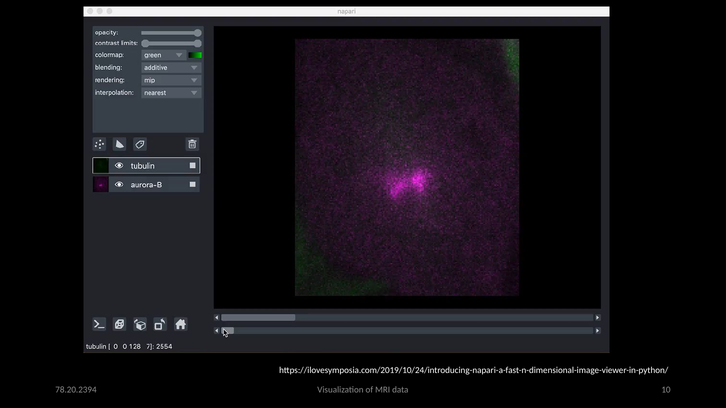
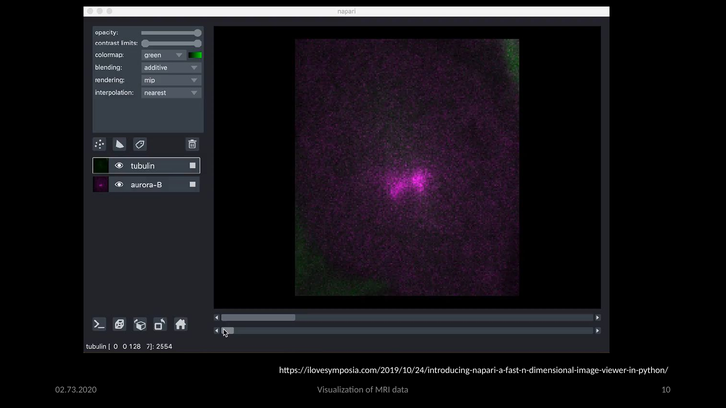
78.20.2394: 78.20.2394 -> 02.73.2020 (76, 390)
